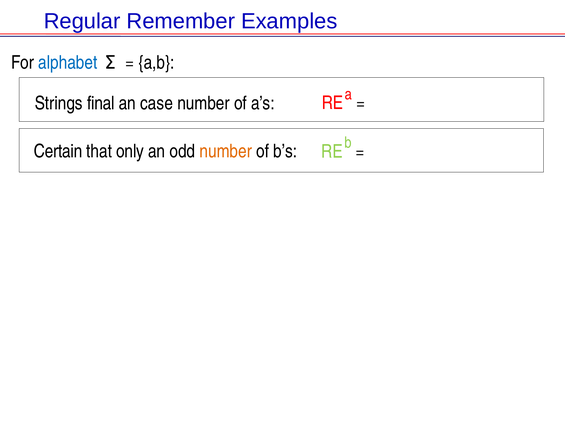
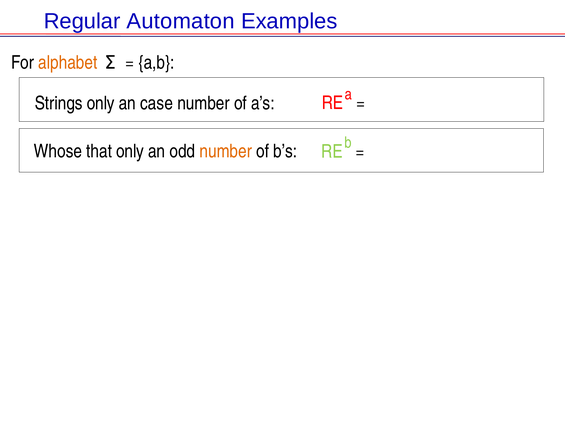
Remember: Remember -> Automaton (181, 21)
alphabet colour: blue -> orange (68, 63)
Strings final: final -> only (101, 103)
Certain: Certain -> Whose (58, 151)
